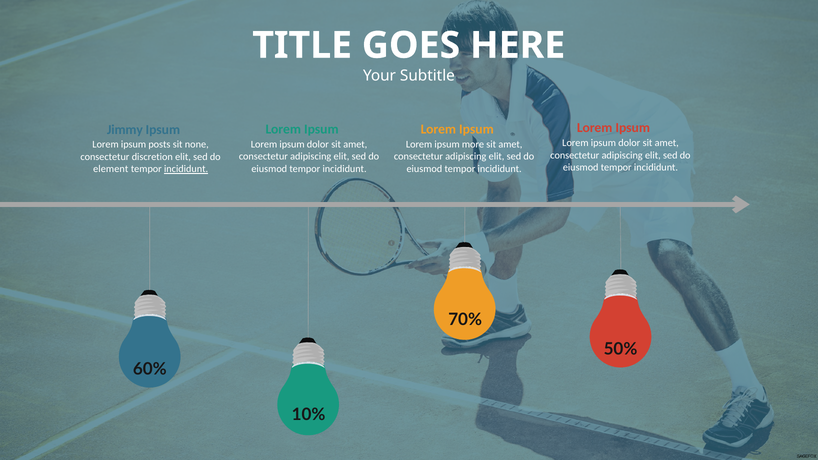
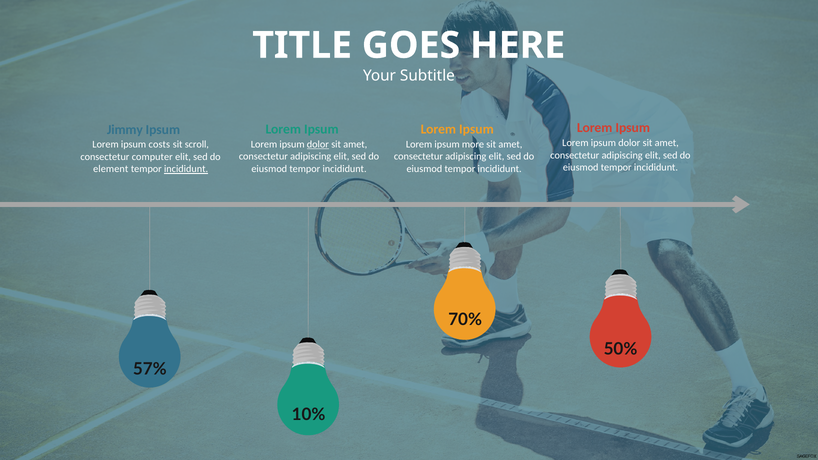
dolor underline: none -> present (318, 144)
posts: posts -> costs (159, 145)
none: none -> scroll (197, 145)
discretion: discretion -> computer (152, 157)
60%: 60% -> 57% (150, 369)
